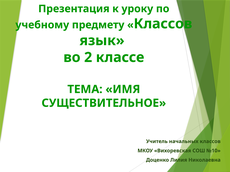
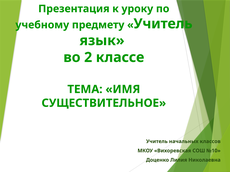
Классов: Классов -> Учитель (163, 24)
